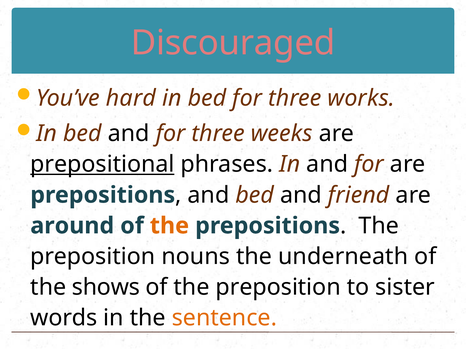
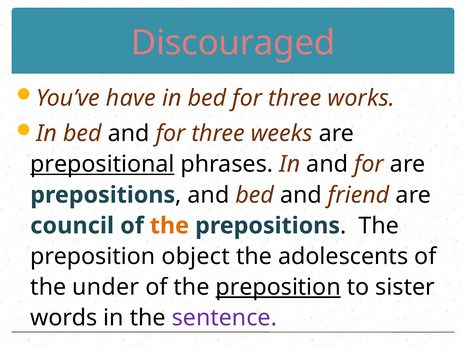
hard: hard -> have (131, 98)
around: around -> council (72, 226)
nouns: nouns -> object (196, 257)
underneath: underneath -> adolescents (343, 257)
shows: shows -> under (106, 288)
preposition underline: none -> present (278, 288)
sentence colour: orange -> purple (224, 318)
